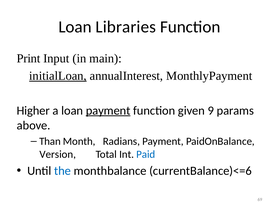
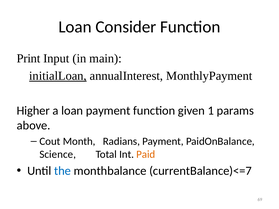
Libraries: Libraries -> Consider (126, 27)
payment underline: present -> none (108, 111)
9: 9 -> 1 (211, 111)
Than: Than -> Cout (50, 142)
Version: Version -> Science (58, 155)
Paid colour: blue -> orange (146, 155)
currentBalance)<=6: currentBalance)<=6 -> currentBalance)<=7 (200, 171)
